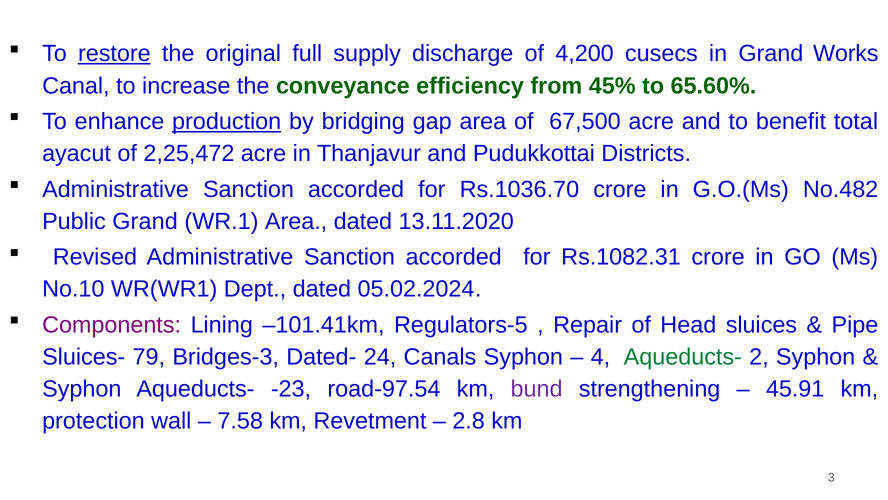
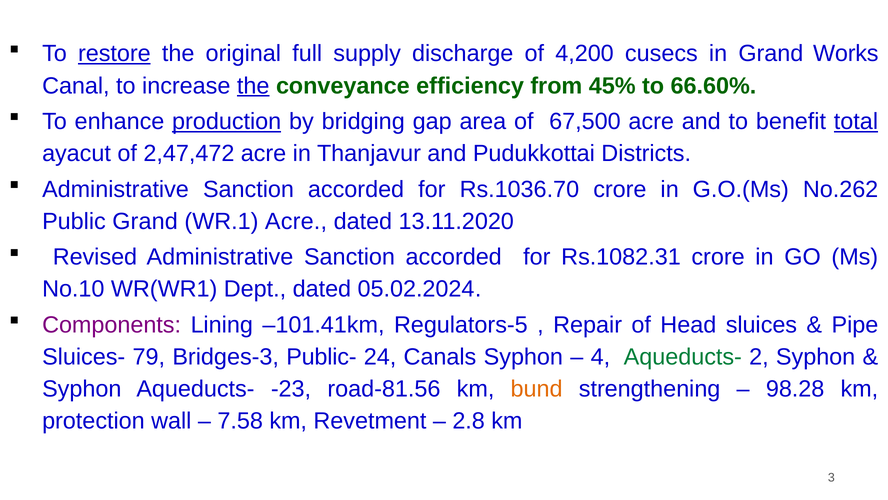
the underline: none -> present (253, 86)
65.60%: 65.60% -> 66.60% (713, 86)
total underline: none -> present (856, 121)
2,25,472: 2,25,472 -> 2,47,472 (189, 153)
No.482: No.482 -> No.262 (841, 189)
WR.1 Area: Area -> Acre (296, 221)
Dated-: Dated- -> Public- (321, 357)
road-97.54: road-97.54 -> road-81.56 (384, 389)
bund colour: purple -> orange (537, 389)
45.91: 45.91 -> 98.28 (795, 389)
